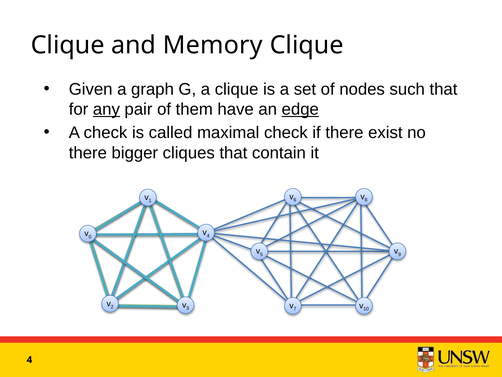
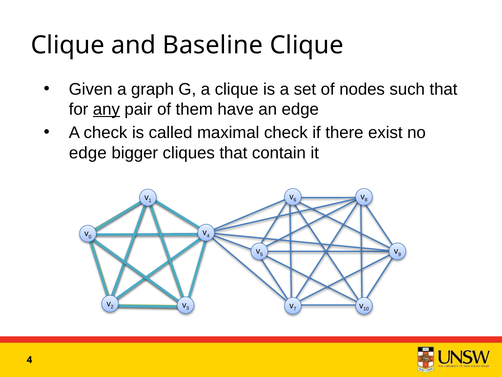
Memory: Memory -> Baseline (213, 45)
edge underline: present -> none (300, 109)
there: there -> edge (88, 153)
